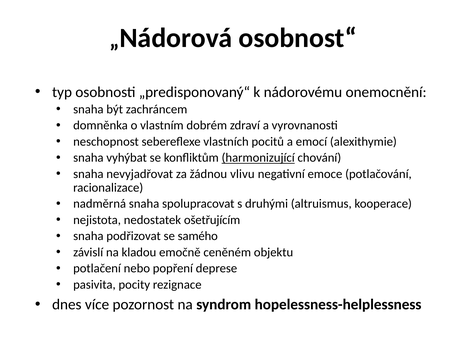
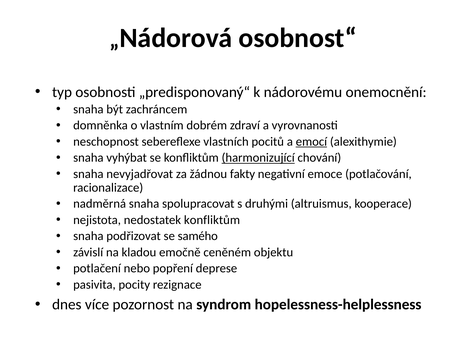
emocí underline: none -> present (311, 142)
vlivu: vlivu -> fakty (243, 174)
nedostatek ošetřujícím: ošetřujícím -> konfliktům (212, 220)
